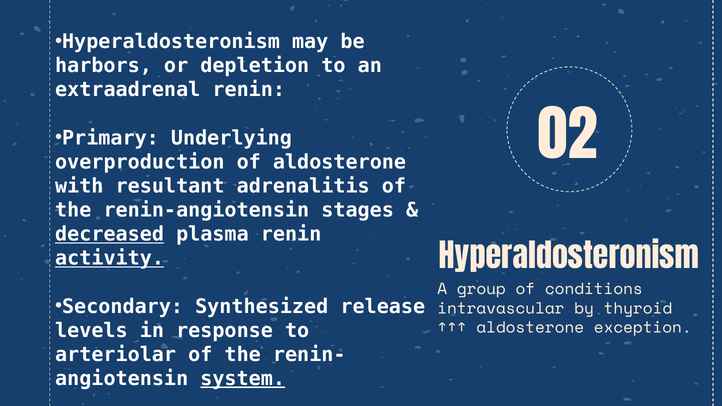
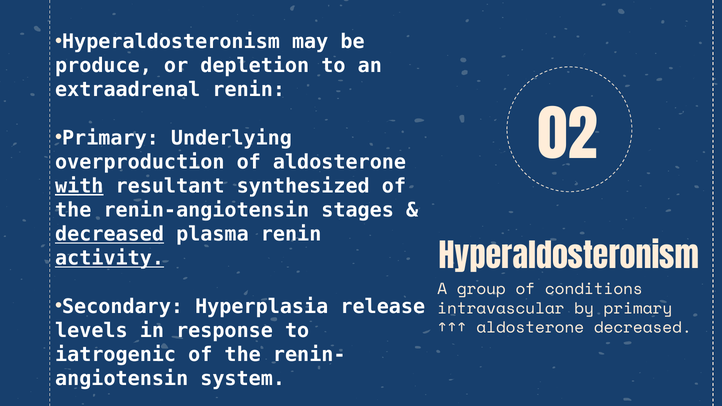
harbors: harbors -> produce (103, 66)
with underline: none -> present (79, 186)
adrenalitis: adrenalitis -> synthesized (303, 186)
Synthesized: Synthesized -> Hyperplasia (262, 307)
by thyroid: thyroid -> primary (638, 308)
aldosterone exception: exception -> decreased (643, 328)
arteriolar: arteriolar -> iatrogenic (116, 355)
system underline: present -> none (243, 379)
